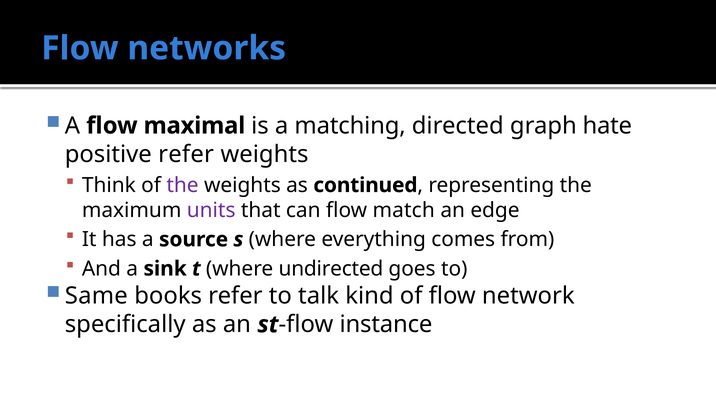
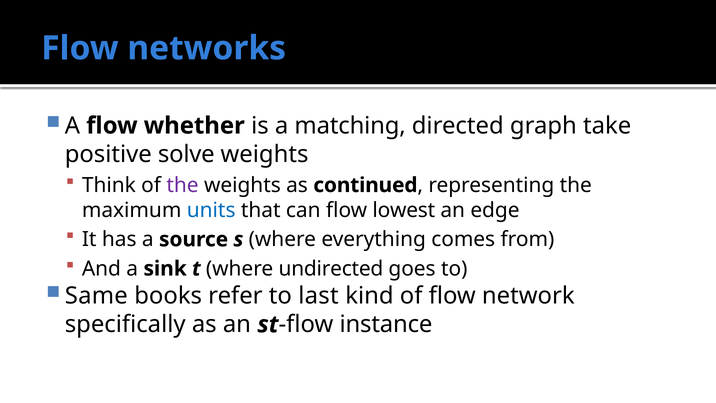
maximal: maximal -> whether (194, 126)
hate: hate -> take (607, 126)
positive refer: refer -> solve (186, 154)
units colour: purple -> blue (211, 210)
match: match -> lowest (404, 210)
talk: talk -> last (318, 296)
